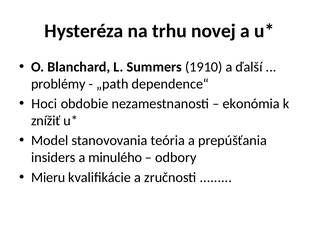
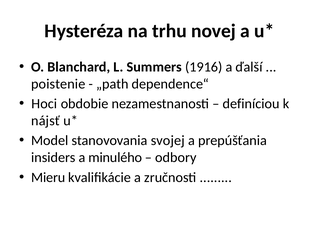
1910: 1910 -> 1916 (204, 67)
problémy: problémy -> poistenie (58, 84)
ekonómia: ekonómia -> definíciou (251, 104)
znížiť: znížiť -> nájsť (46, 121)
teória: teória -> svojej (168, 141)
